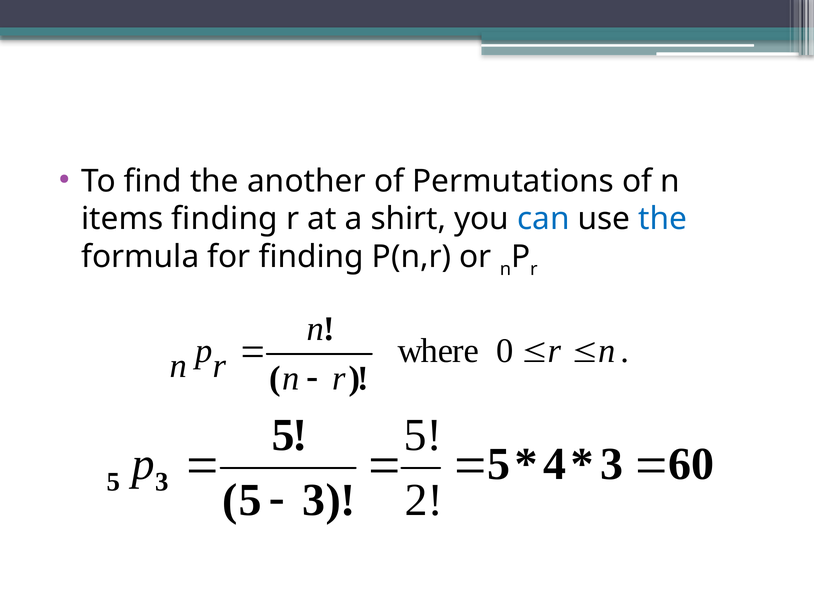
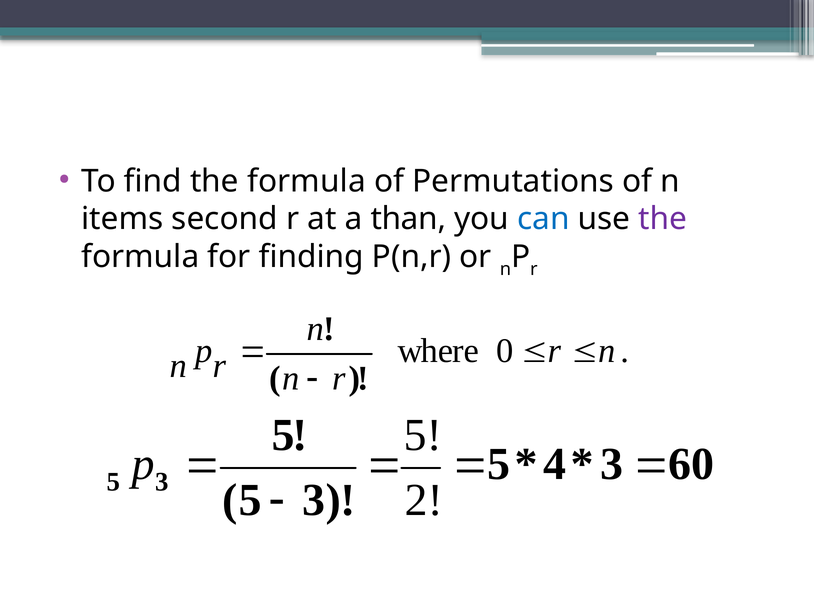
find the another: another -> formula (306, 181)
items finding: finding -> second (225, 219)
shirt: shirt -> than (408, 219)
the colour: blue -> purple (663, 219)
